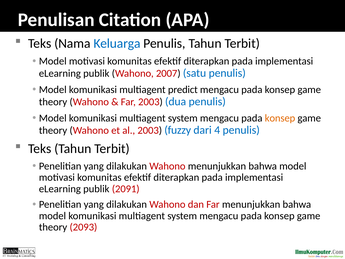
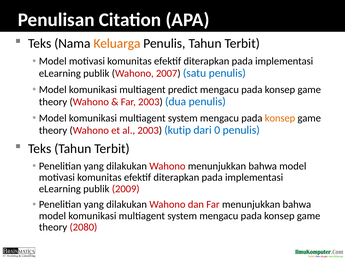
Keluarga colour: blue -> orange (117, 43)
fuzzy: fuzzy -> kutip (178, 130)
4: 4 -> 0 (217, 130)
2091: 2091 -> 2009 (126, 189)
2093: 2093 -> 2080 (83, 227)
